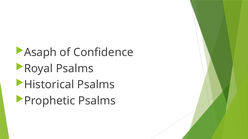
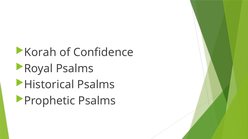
Asaph: Asaph -> Korah (40, 52)
